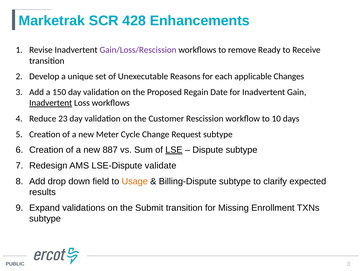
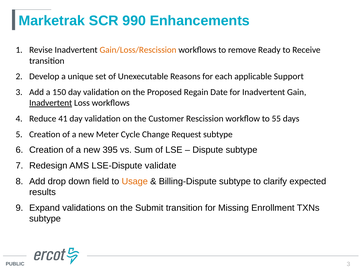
428: 428 -> 990 (134, 21)
Gain/Loss/Rescission colour: purple -> orange (138, 50)
Changes: Changes -> Support (289, 77)
23: 23 -> 41 (63, 119)
10: 10 -> 55 (276, 119)
887: 887 -> 395 (110, 150)
LSE underline: present -> none (174, 150)
